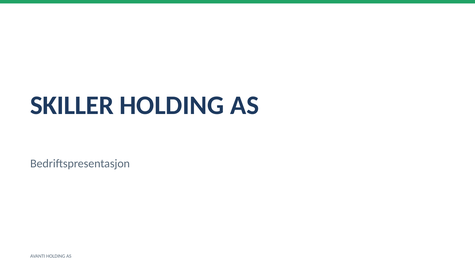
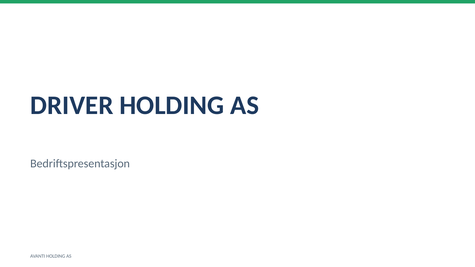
SKILLER: SKILLER -> DRIVER (72, 105)
